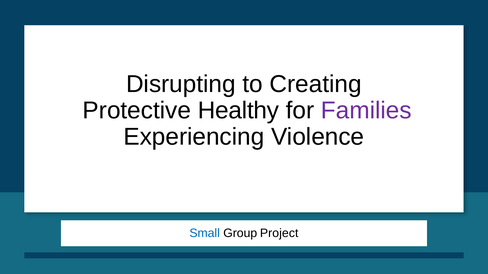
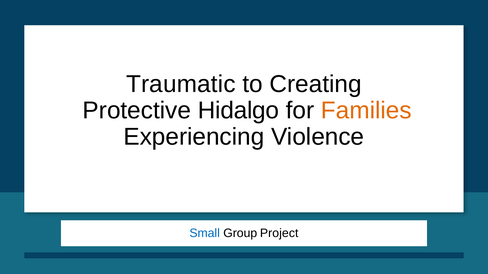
Disrupting: Disrupting -> Traumatic (181, 84)
Healthy: Healthy -> Hidalgo (238, 111)
Families colour: purple -> orange (366, 111)
